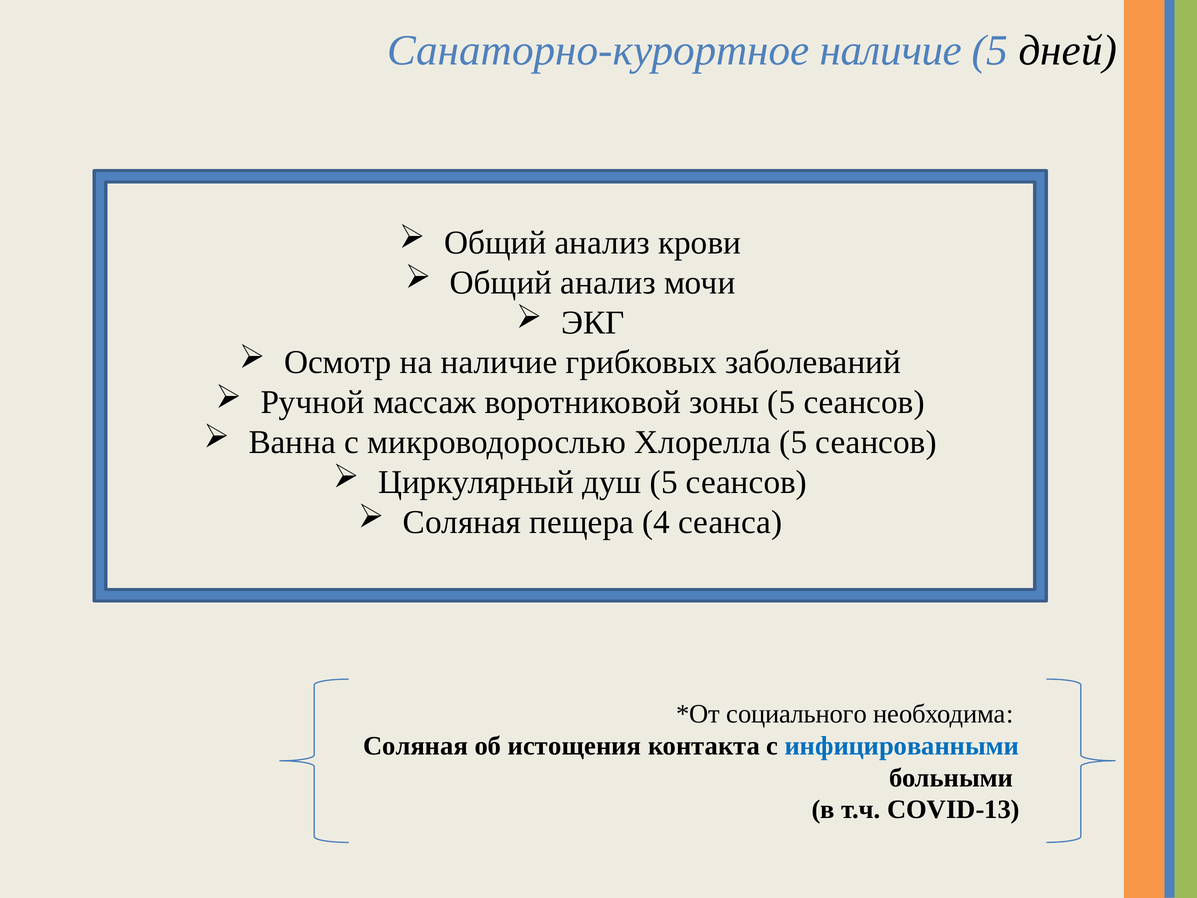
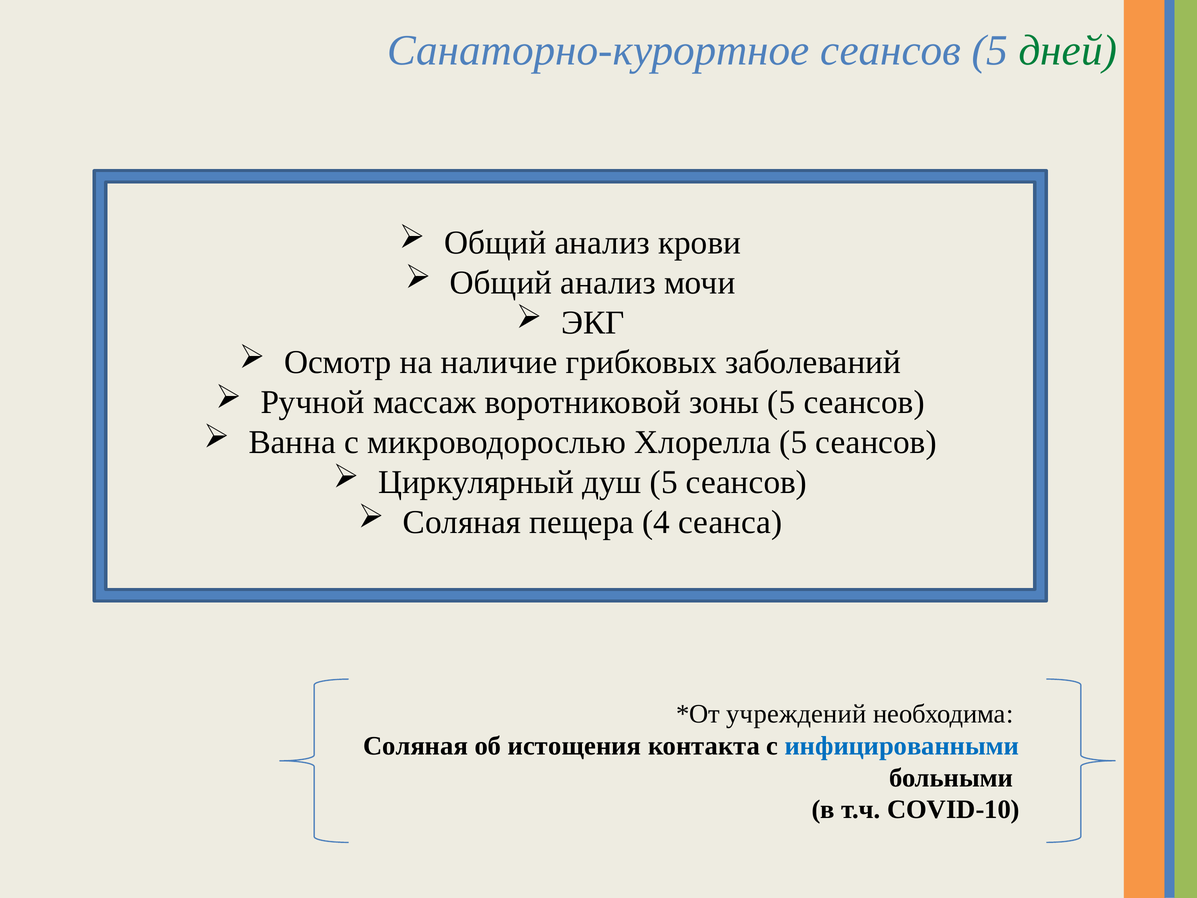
Санаторно-курортное наличие: наличие -> сеансов (891, 50)
дней colour: black -> green (1068, 50)
социального: социального -> учреждений (796, 714)
COVID-13: COVID-13 -> COVID-10 (953, 809)
